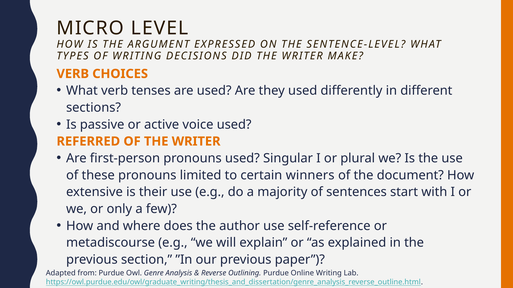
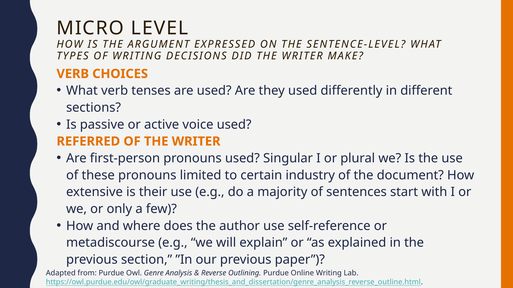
winners: winners -> industry (310, 175)
